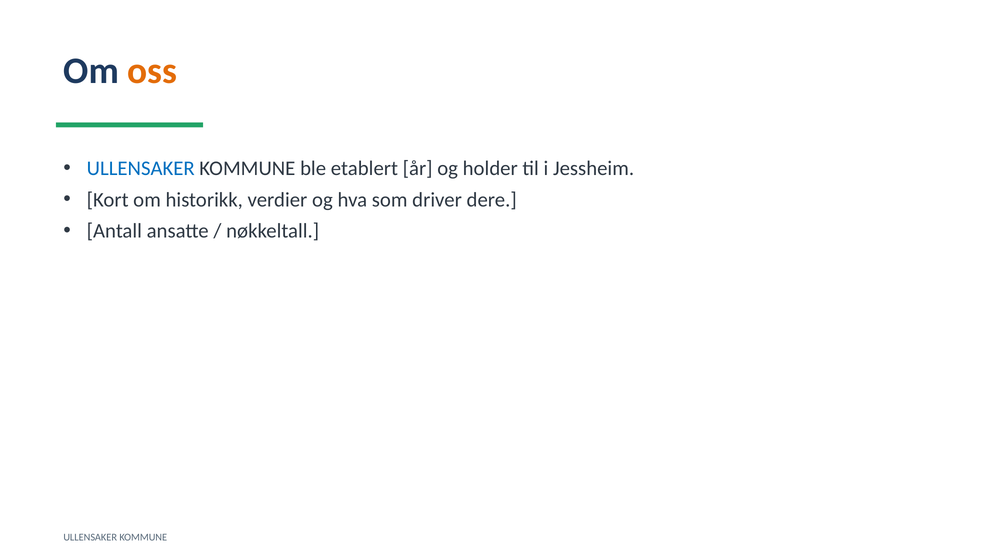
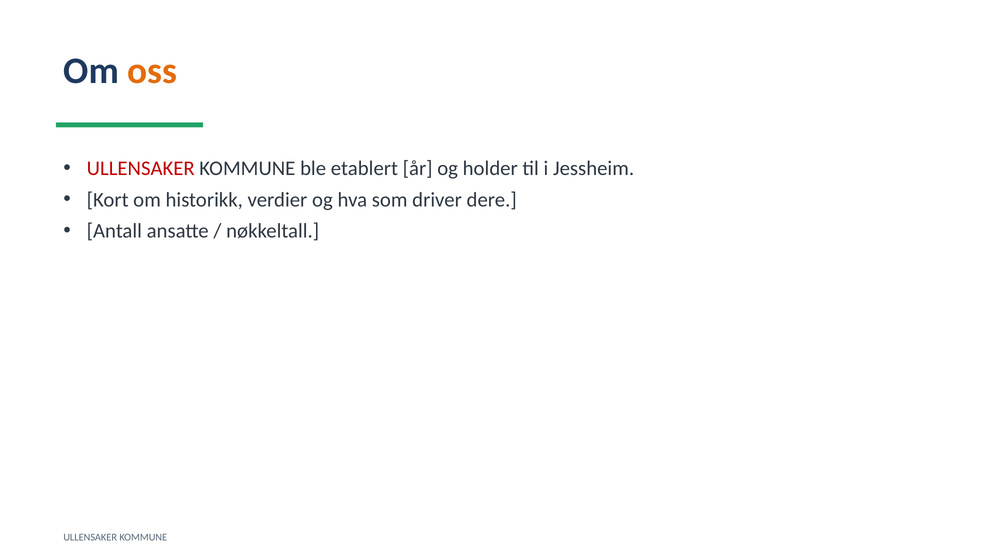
ULLENSAKER colour: blue -> red (141, 169)
